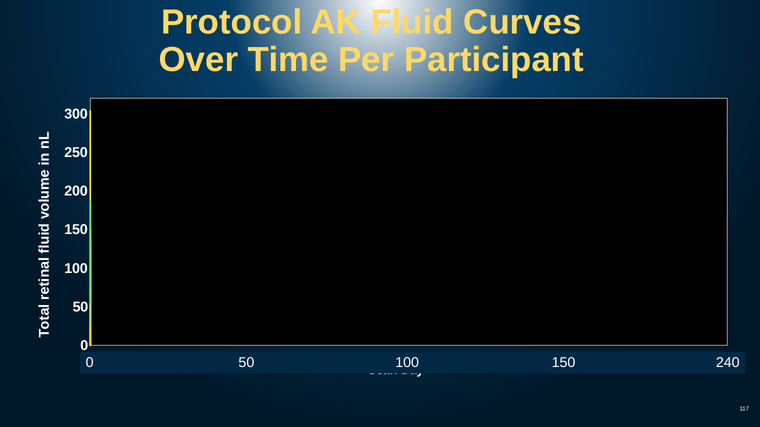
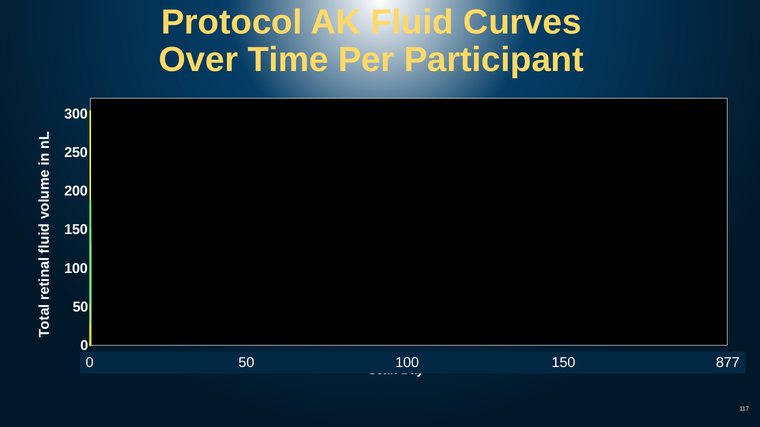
240: 240 -> 877 (728, 363)
